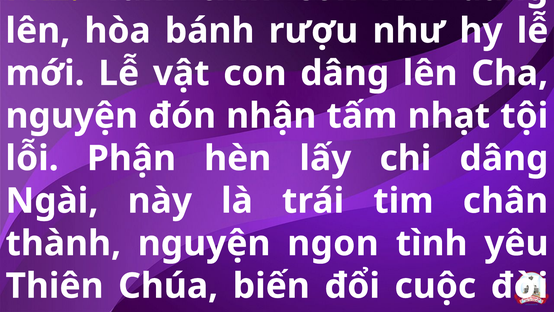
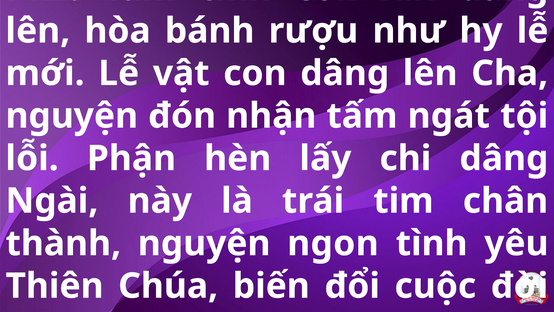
nhạt: nhạt -> ngát (449, 116)
